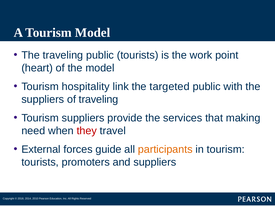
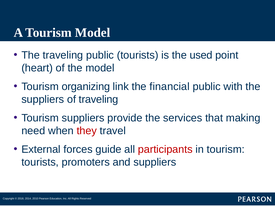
work: work -> used (201, 55)
hospitality: hospitality -> organizing (86, 87)
targeted: targeted -> financial (170, 87)
participants colour: orange -> red (165, 150)
